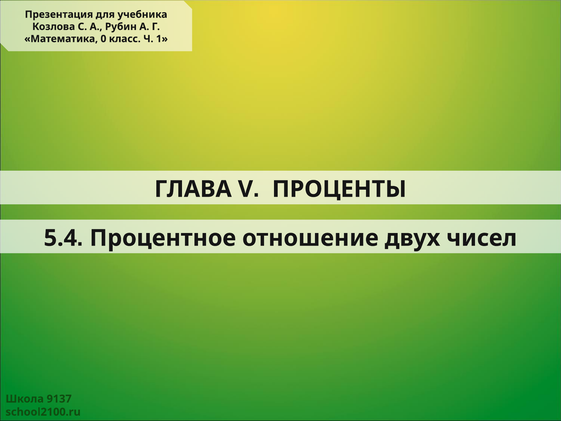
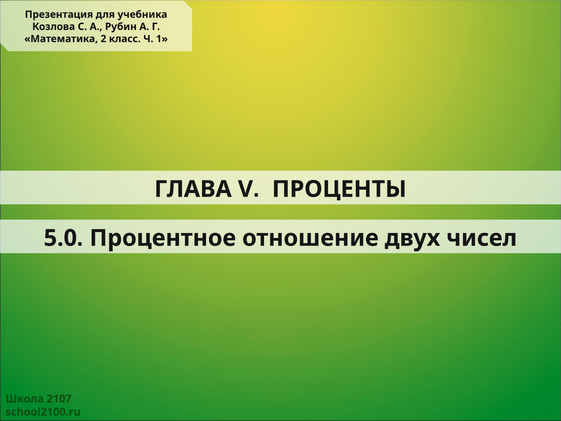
0: 0 -> 2 (103, 39)
5.4: 5.4 -> 5.0 (60, 238)
9137: 9137 -> 2107 (59, 399)
